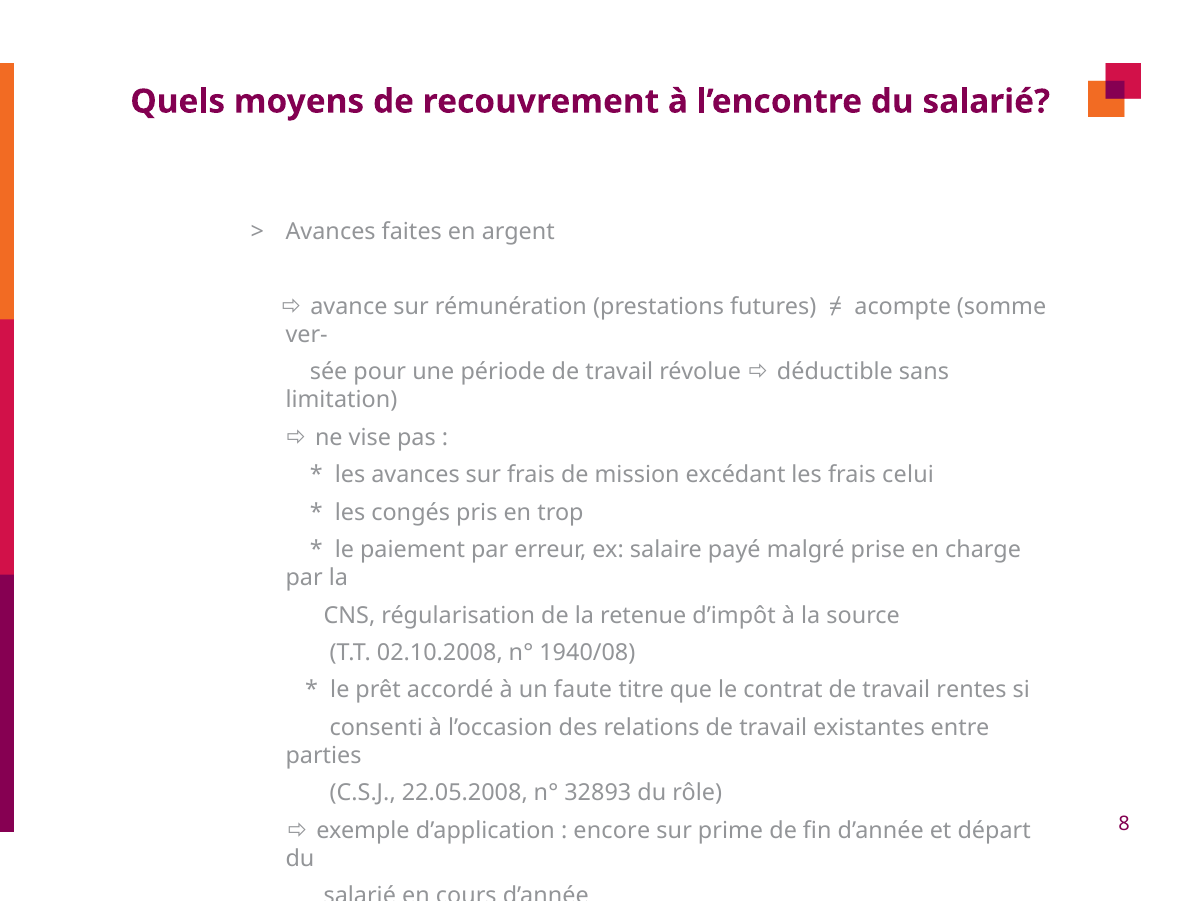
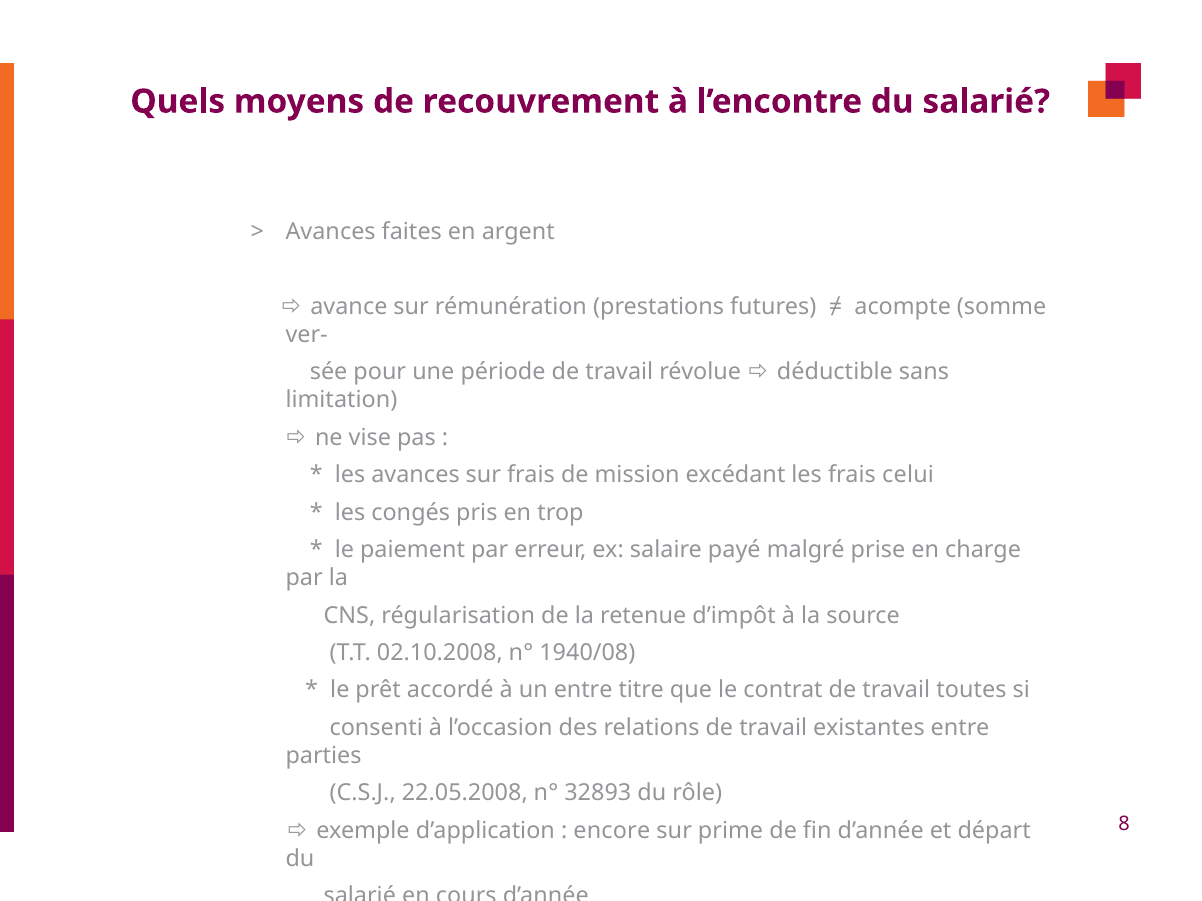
un faute: faute -> entre (583, 691)
rentes: rentes -> toutes (971, 691)
